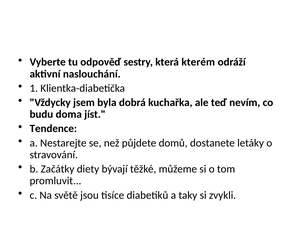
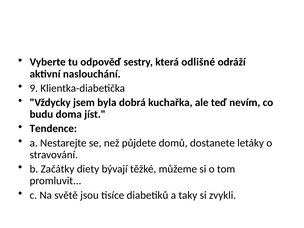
kterém: kterém -> odlišné (198, 62)
1: 1 -> 9 (34, 88)
